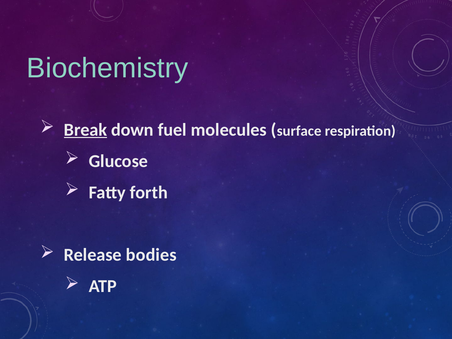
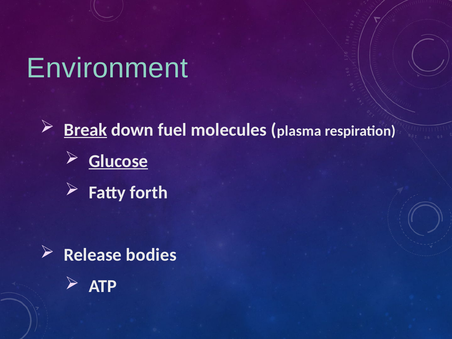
Biochemistry: Biochemistry -> Environment (107, 68)
surface: surface -> plasma (299, 131)
Glucose underline: none -> present (118, 161)
